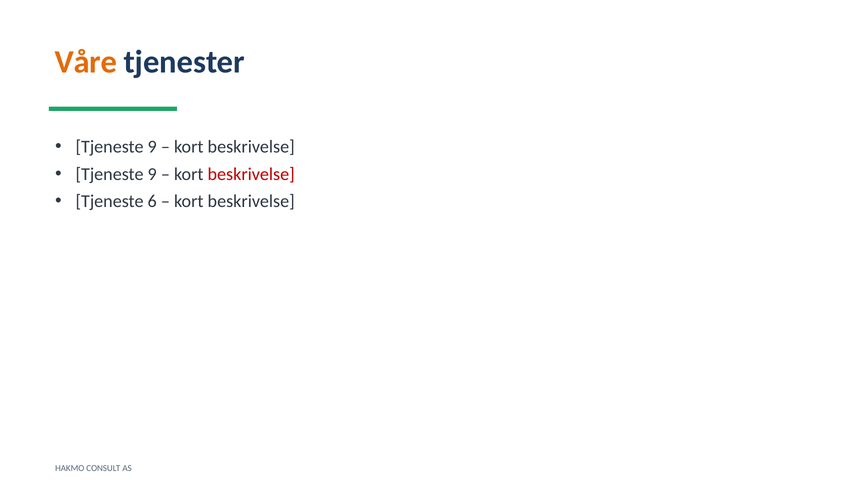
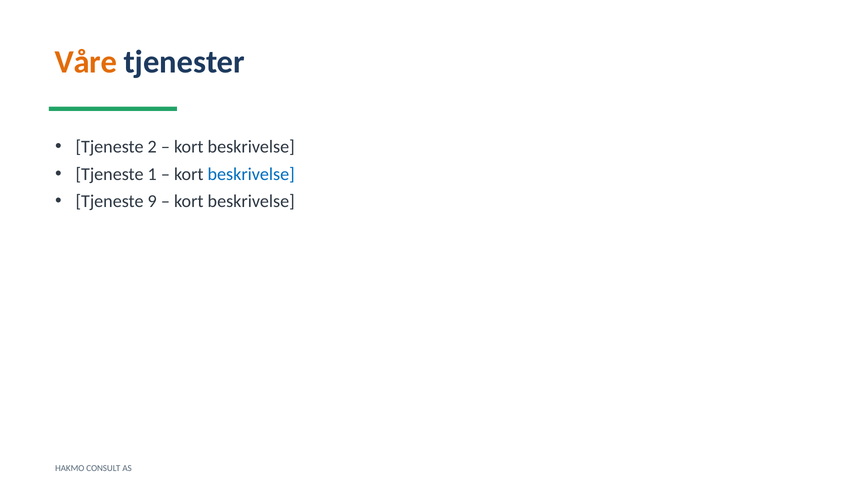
9: 9 -> 2 (152, 147)
9: 9 -> 1 (152, 174)
beskrivelse colour: red -> blue (251, 174)
6: 6 -> 9 (152, 201)
